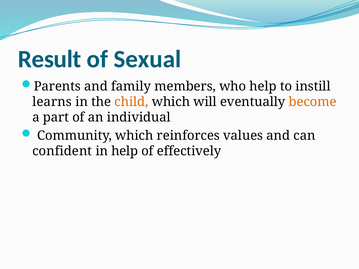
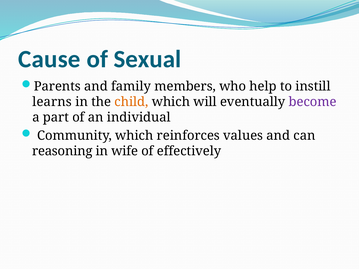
Result: Result -> Cause (49, 59)
become colour: orange -> purple (313, 102)
confident: confident -> reasoning (62, 151)
in help: help -> wife (125, 151)
